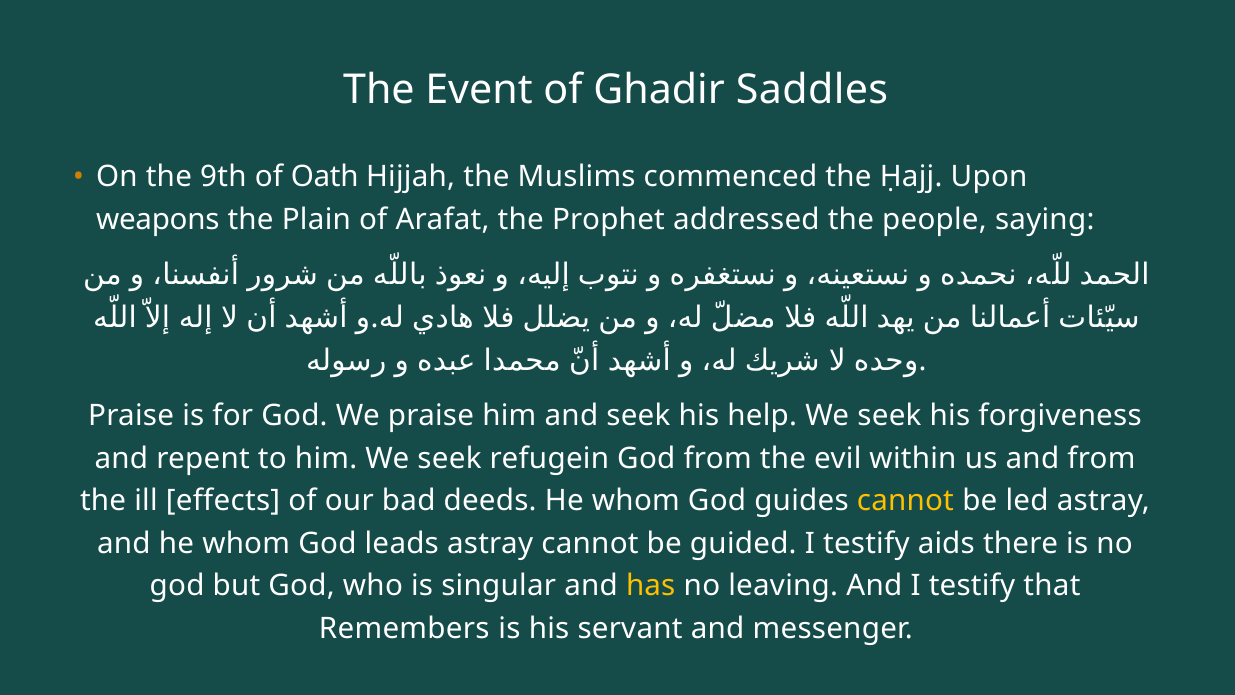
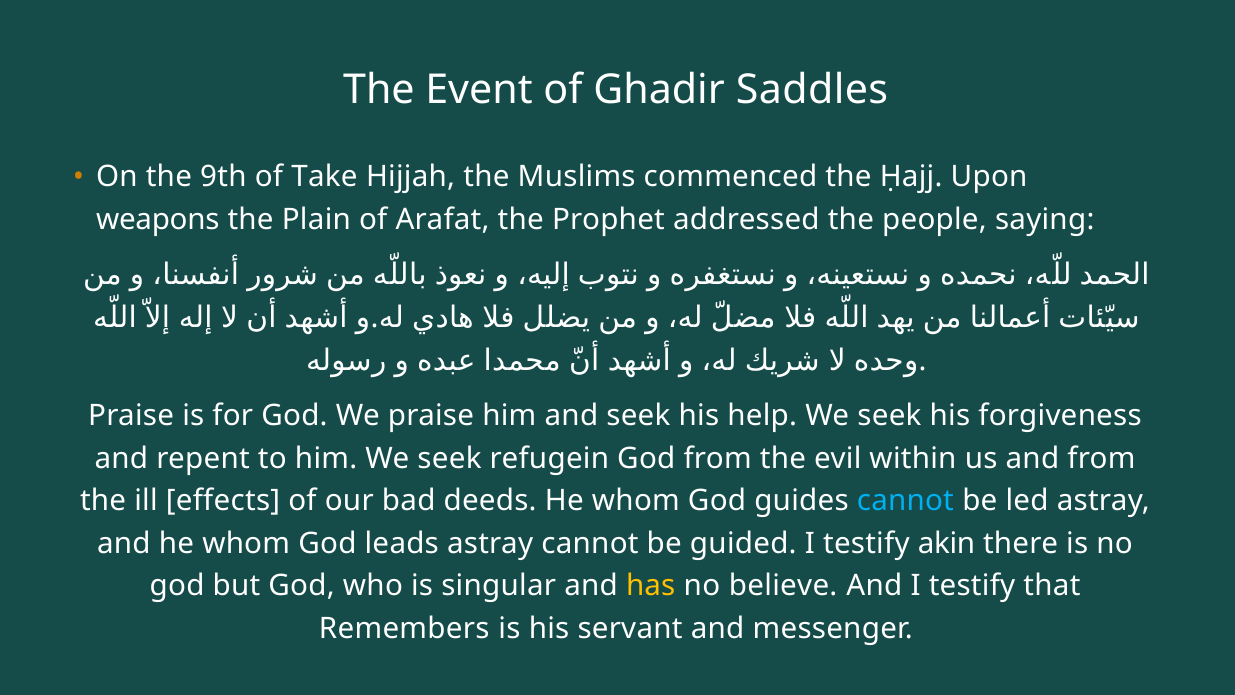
Oath: Oath -> Take (324, 177)
cannot colour: yellow -> light blue (905, 501)
aids: aids -> akin (946, 543)
leaving: leaving -> believe (783, 586)
